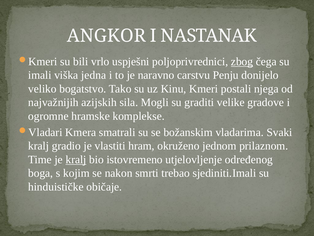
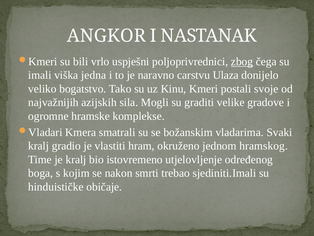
Penju: Penju -> Ulaza (226, 75)
njega: njega -> svoje (266, 89)
prilaznom: prilaznom -> hramskog (264, 146)
kralj underline: present -> none (76, 159)
